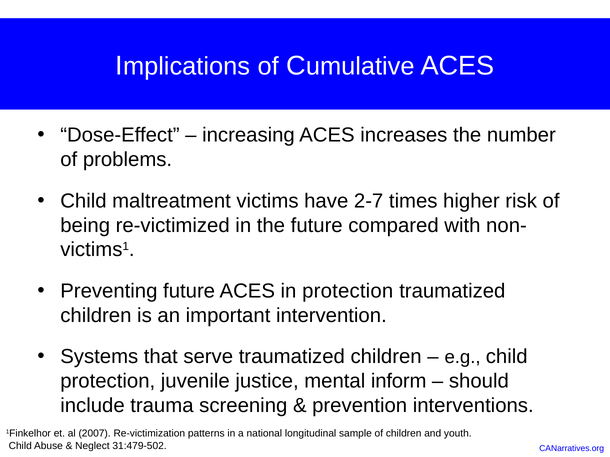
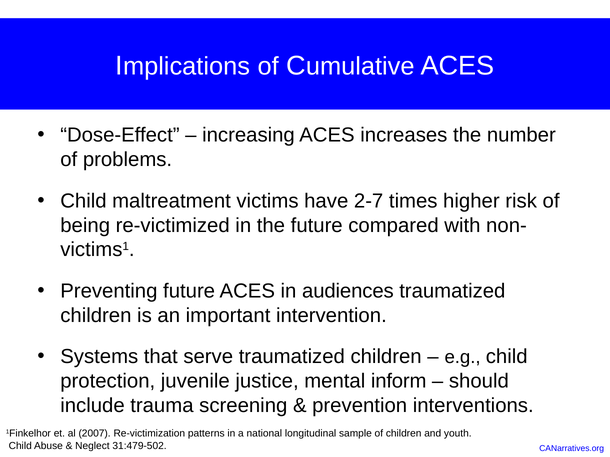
in protection: protection -> audiences (348, 291)
